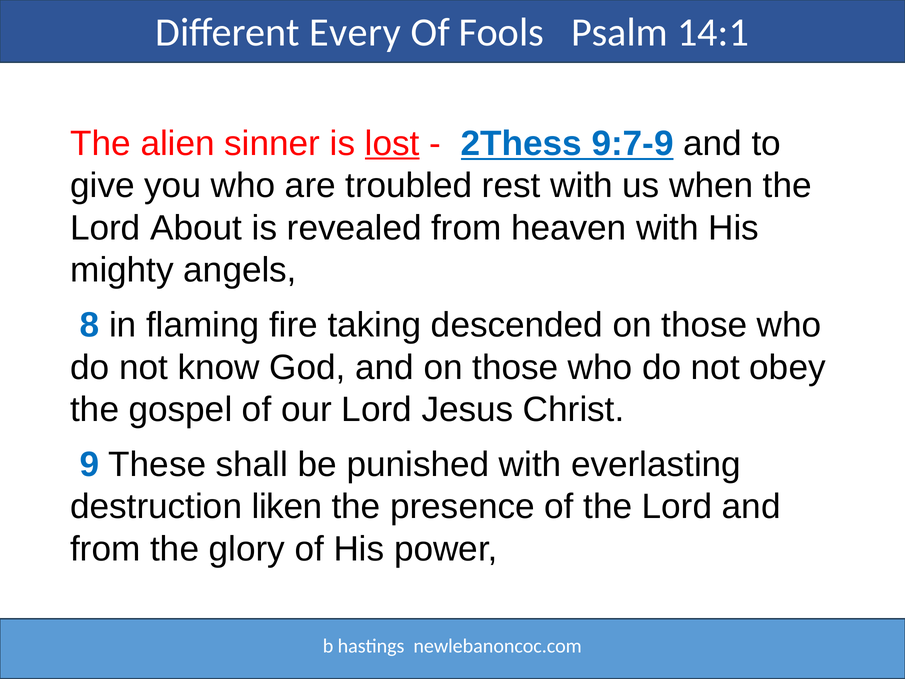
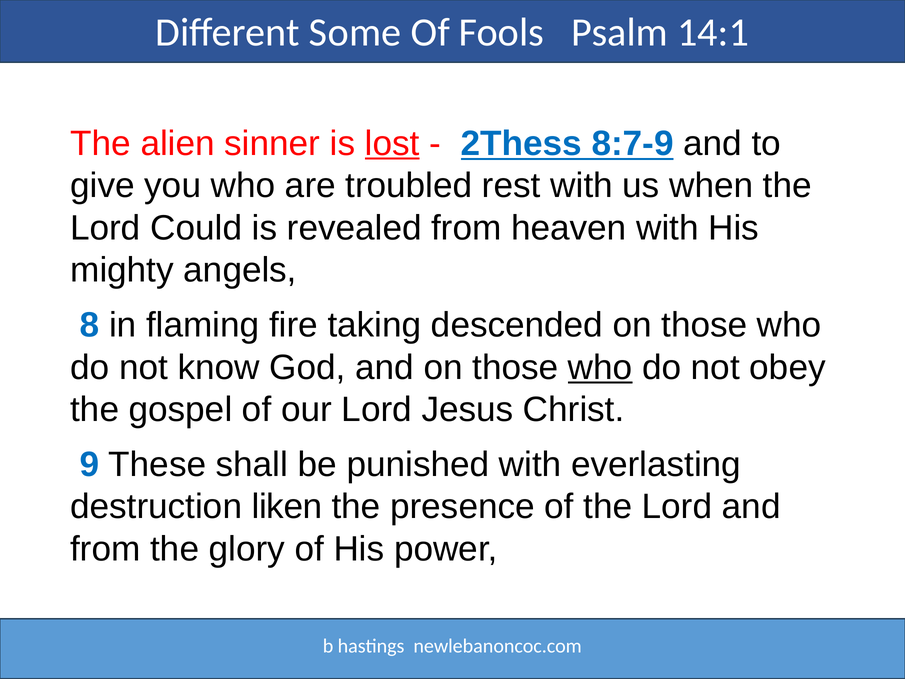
Every: Every -> Some (355, 33)
9:7-9: 9:7-9 -> 8:7-9 (633, 143)
About: About -> Could (196, 228)
who underline: none -> present (600, 367)
